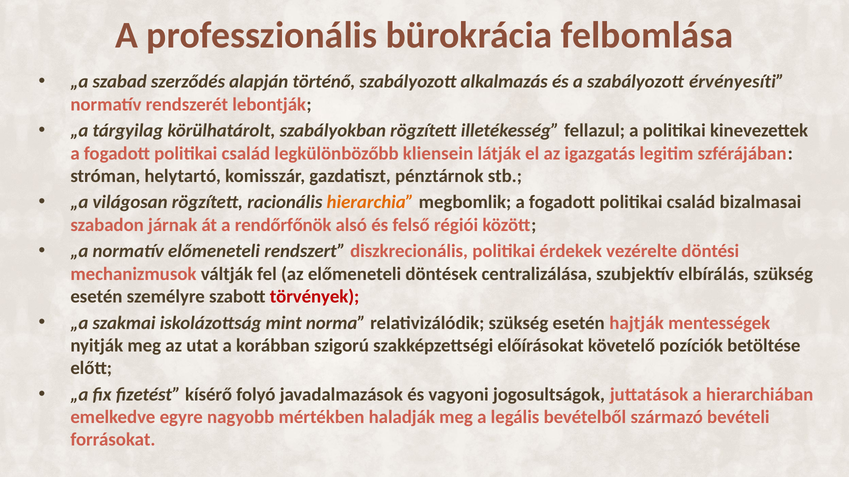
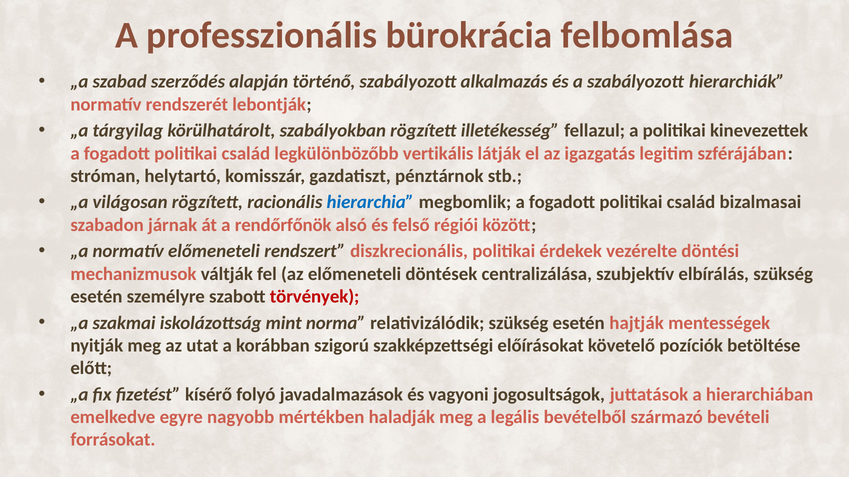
érvényesíti: érvényesíti -> hierarchiák (737, 82)
kliensein: kliensein -> vertikális (438, 153)
hierarchia colour: orange -> blue (370, 203)
